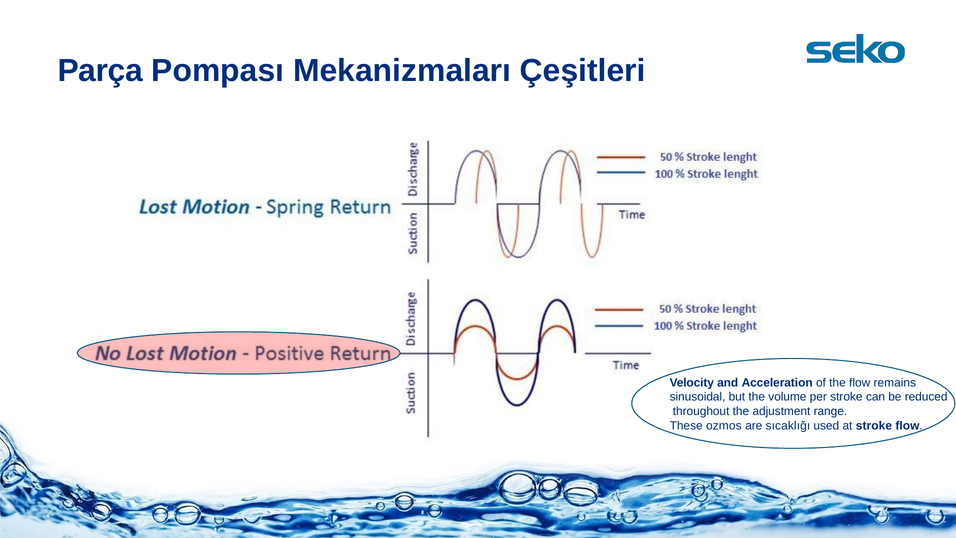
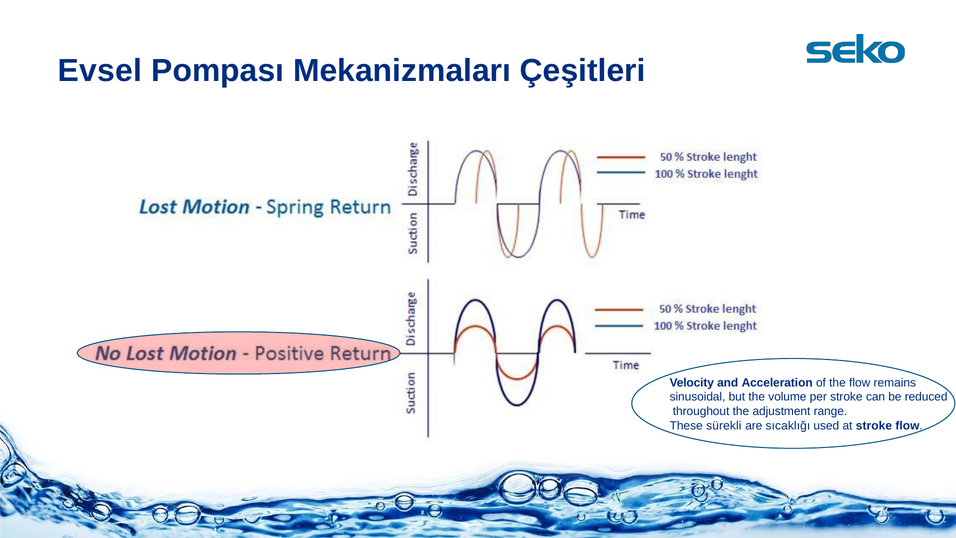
Parça: Parça -> Evsel (100, 71)
ozmos: ozmos -> sürekli (724, 425)
